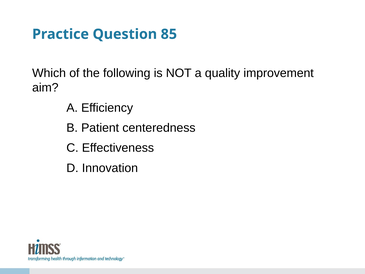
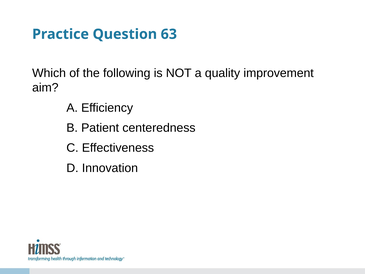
85: 85 -> 63 (169, 34)
